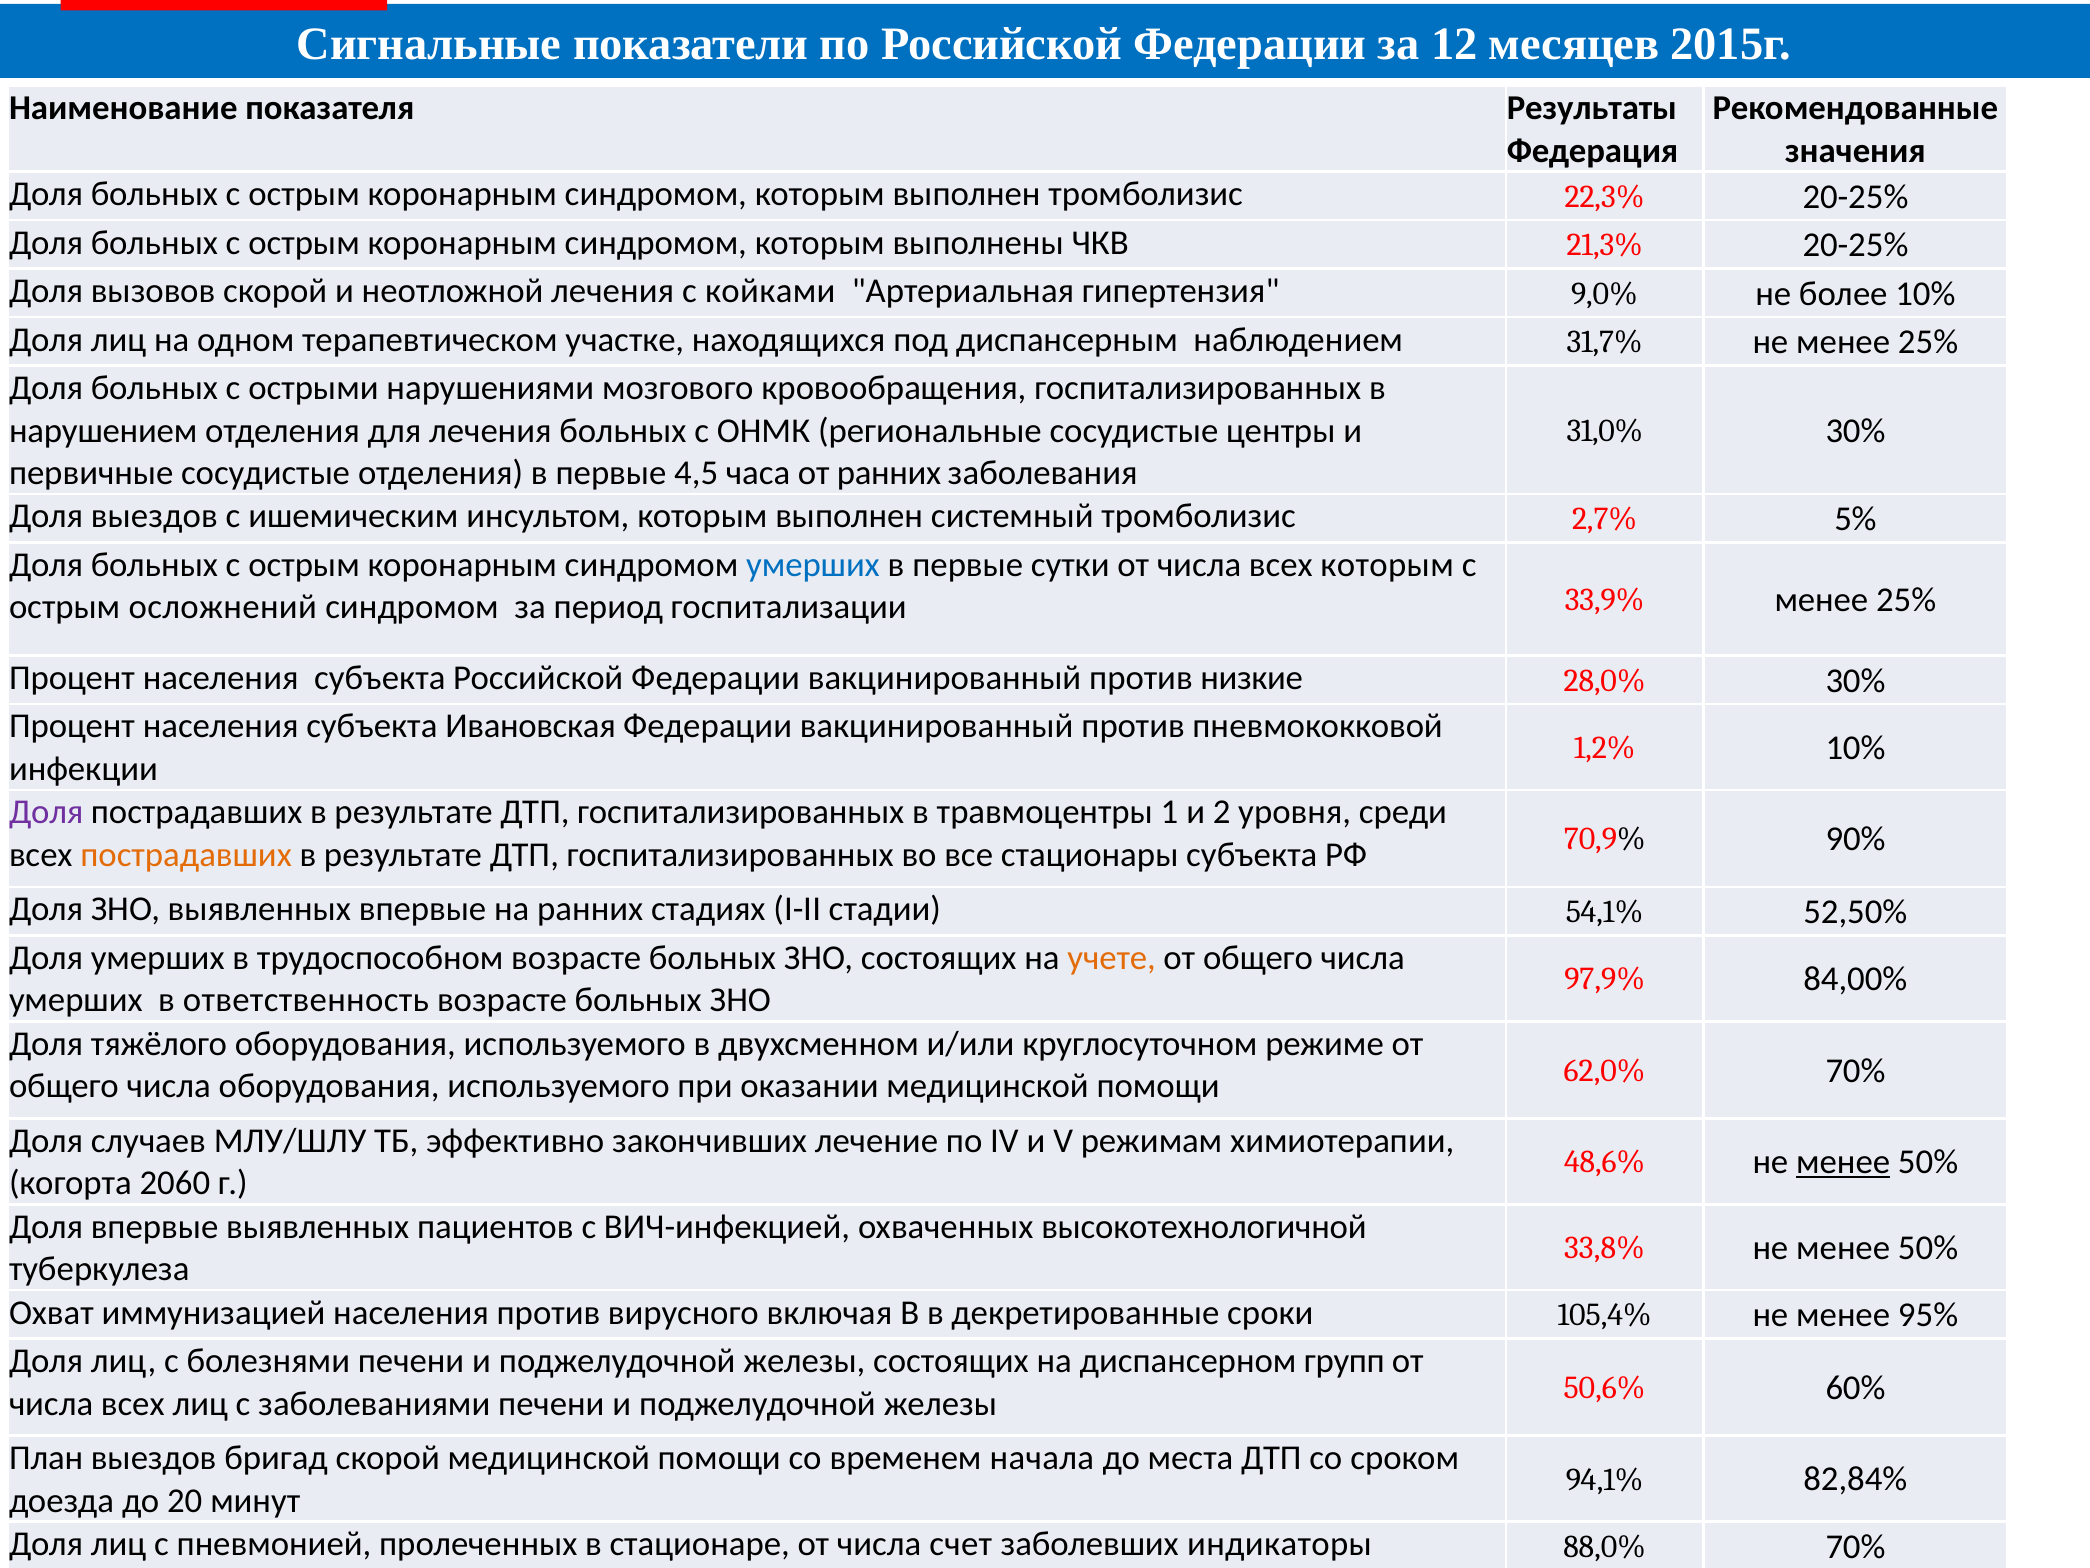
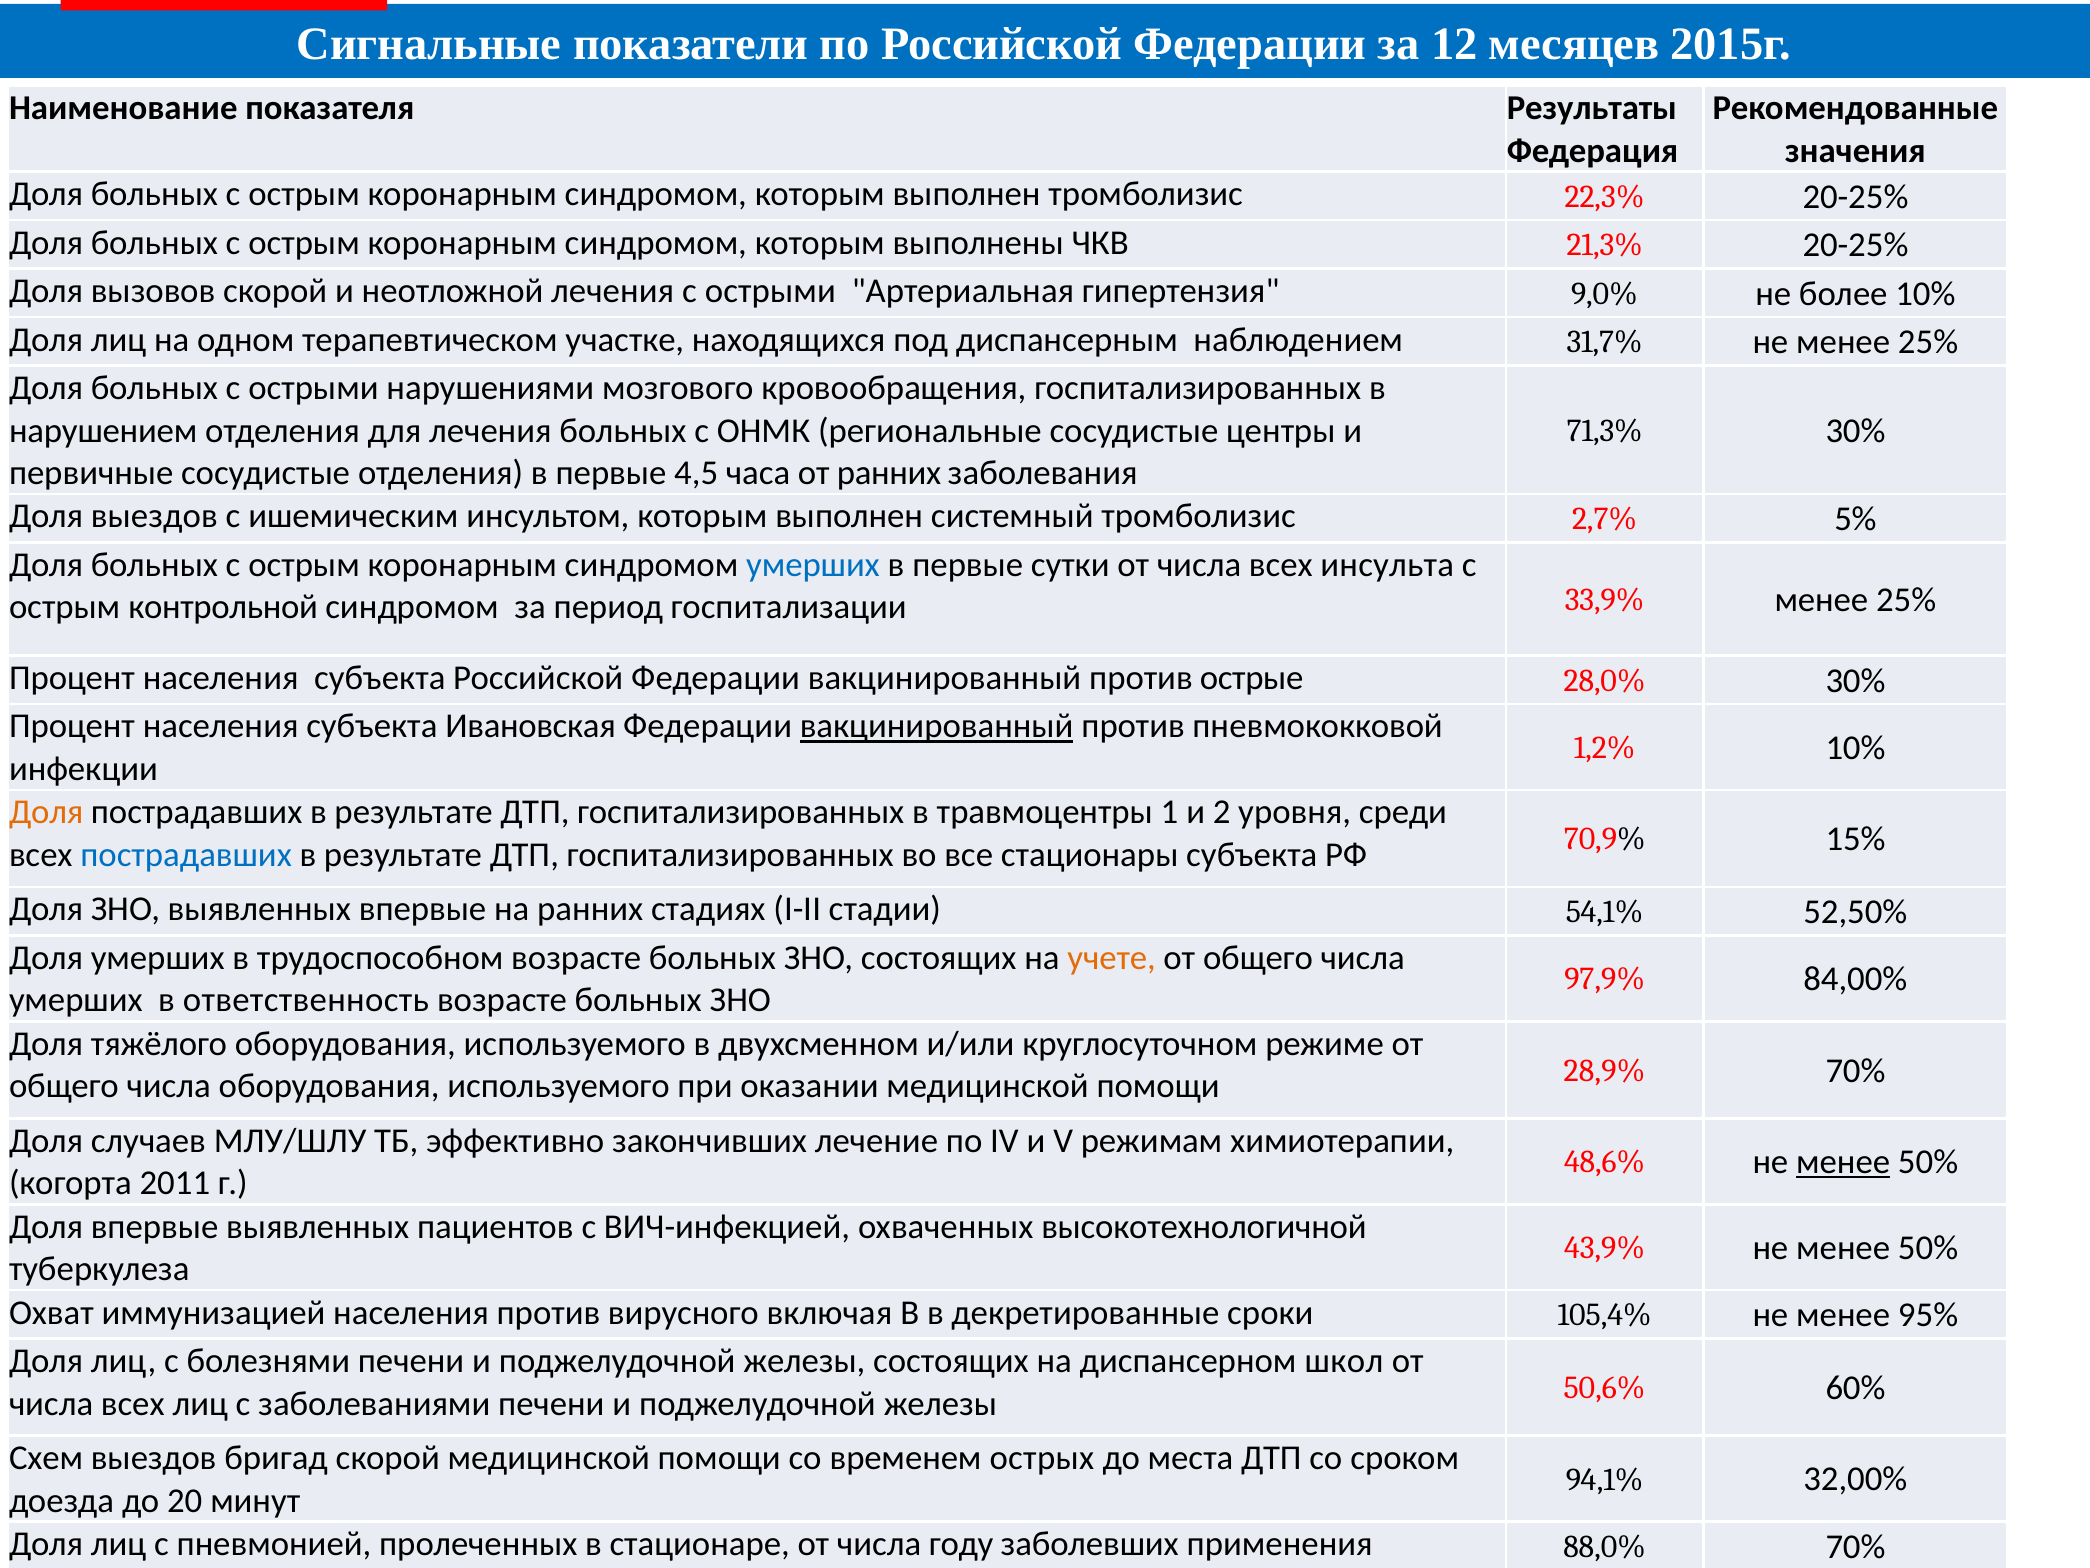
койками: койками -> острыми (770, 291)
31,0%: 31,0% -> 71,3% (1605, 431)
всех которым: которым -> инсульта (1387, 565)
осложнений: осложнений -> контрольной (223, 607)
низкие: низкие -> острые (1252, 678)
вакцинированный underline: none -> present (937, 726)
Доля colour: purple -> orange (46, 812)
пострадавших colour: orange -> blue (186, 855)
90%: 90% -> 15% (1856, 839)
62,0%: 62,0% -> 28,9% (1604, 1070)
2060: 2060 -> 2011 (175, 1183)
33,8%: 33,8% -> 43,9% (1604, 1248)
групп: групп -> школ (1344, 1361)
План: План -> Схем (46, 1458)
начала: начала -> острых (1042, 1458)
82,84%: 82,84% -> 32,00% (1855, 1479)
счет: счет -> году (961, 1544)
индикаторы: индикаторы -> применения (1280, 1544)
